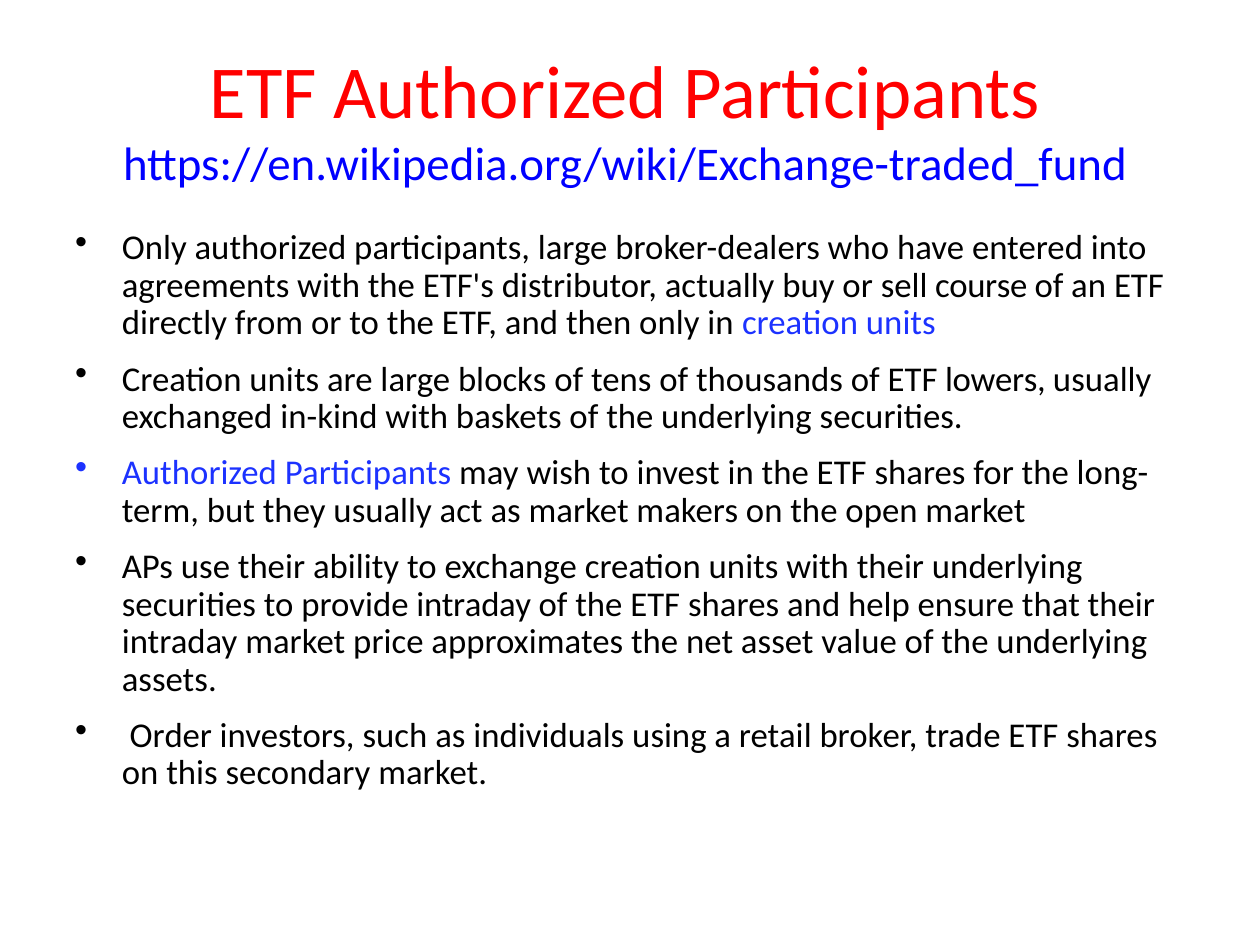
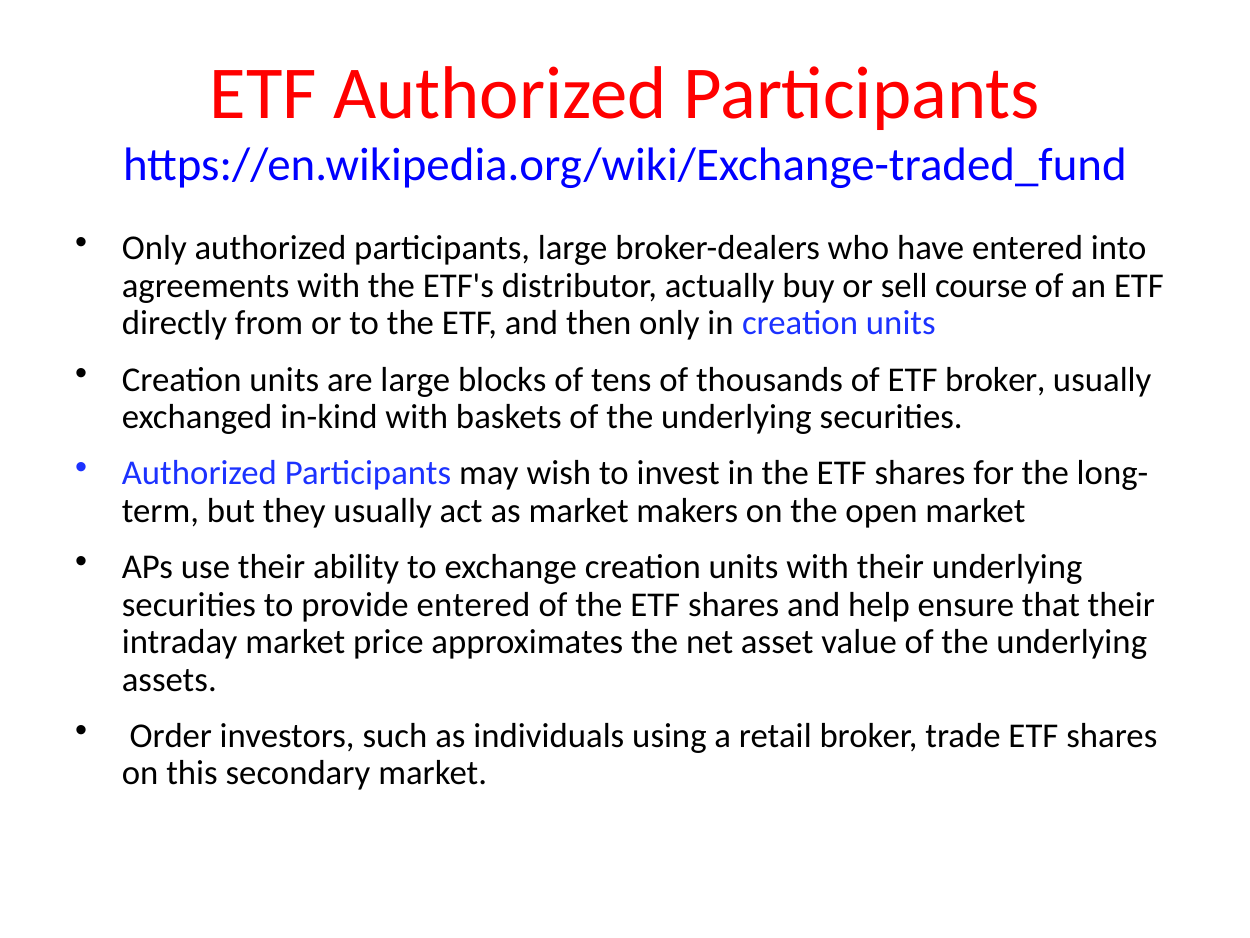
ETF lowers: lowers -> broker (995, 379)
provide intraday: intraday -> entered (473, 604)
